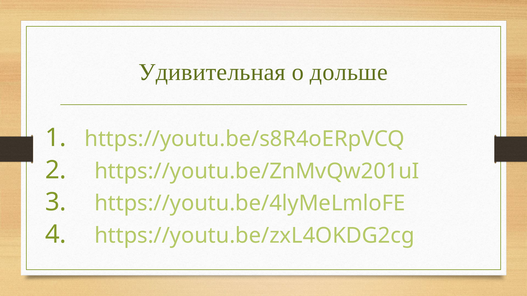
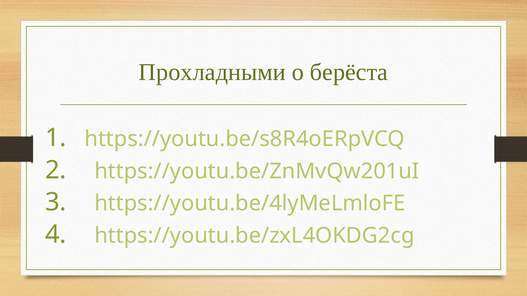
Удивительная: Удивительная -> Прохладными (212, 72)
дольше: дольше -> берёста (349, 72)
